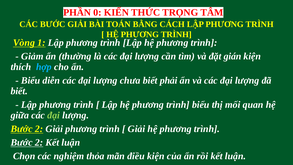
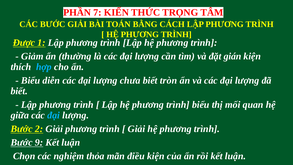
0: 0 -> 7 (97, 13)
Vòng: Vòng -> Được (24, 43)
phải: phải -> tròn (169, 80)
đại colour: light green -> light blue (54, 115)
2: 2 -> 9 (39, 142)
